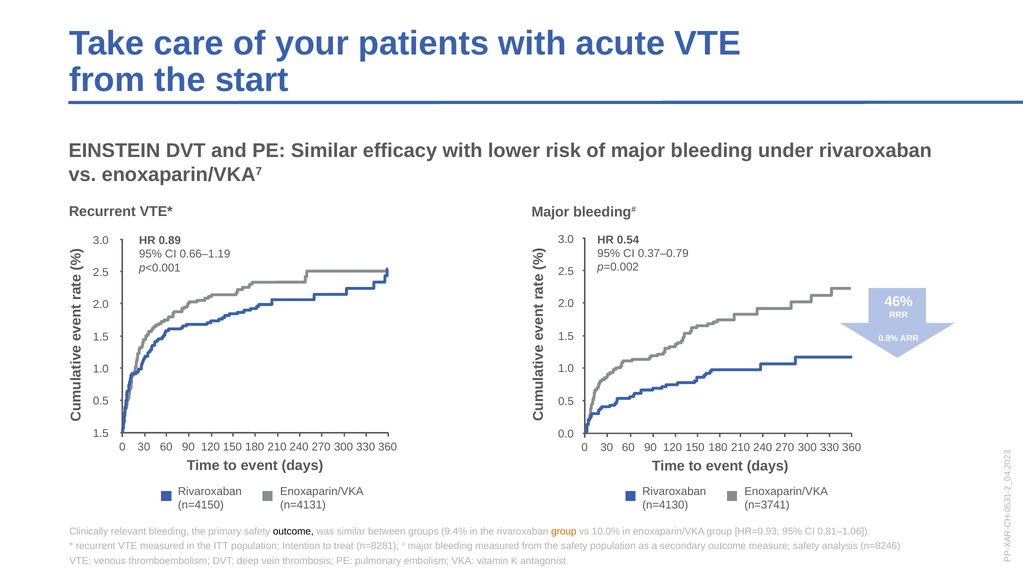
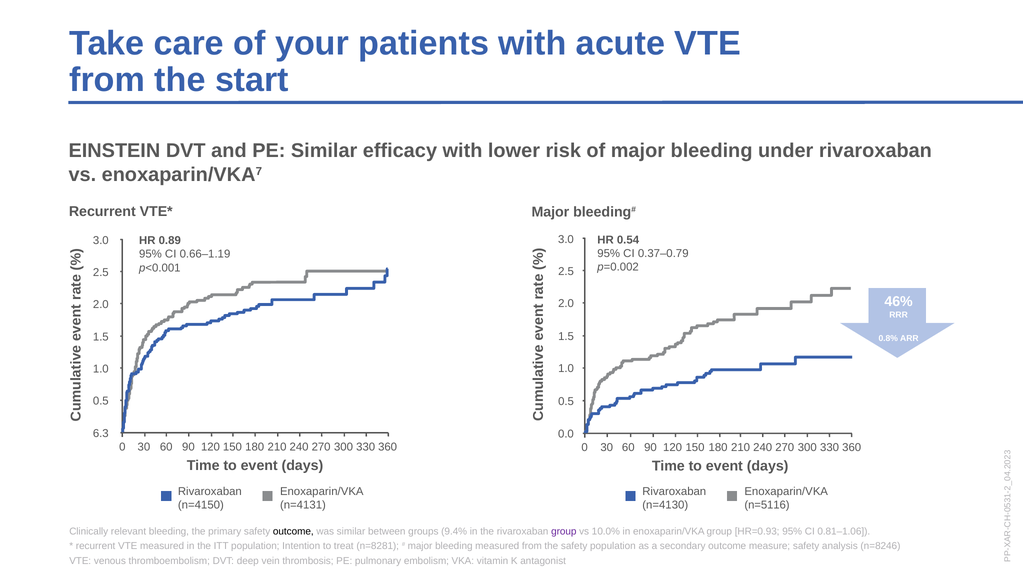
1.5: 1.5 -> 6.3 (101, 433)
n=3741: n=3741 -> n=5116 (767, 505)
group colour: orange -> purple (564, 531)
